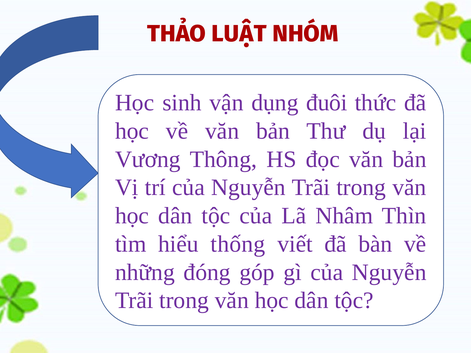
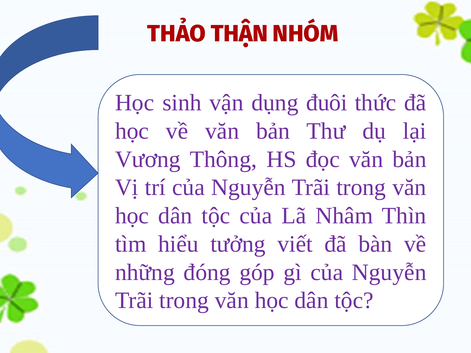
LUẬT: LUẬT -> THẬN (239, 34)
thống: thống -> tưởng (238, 244)
